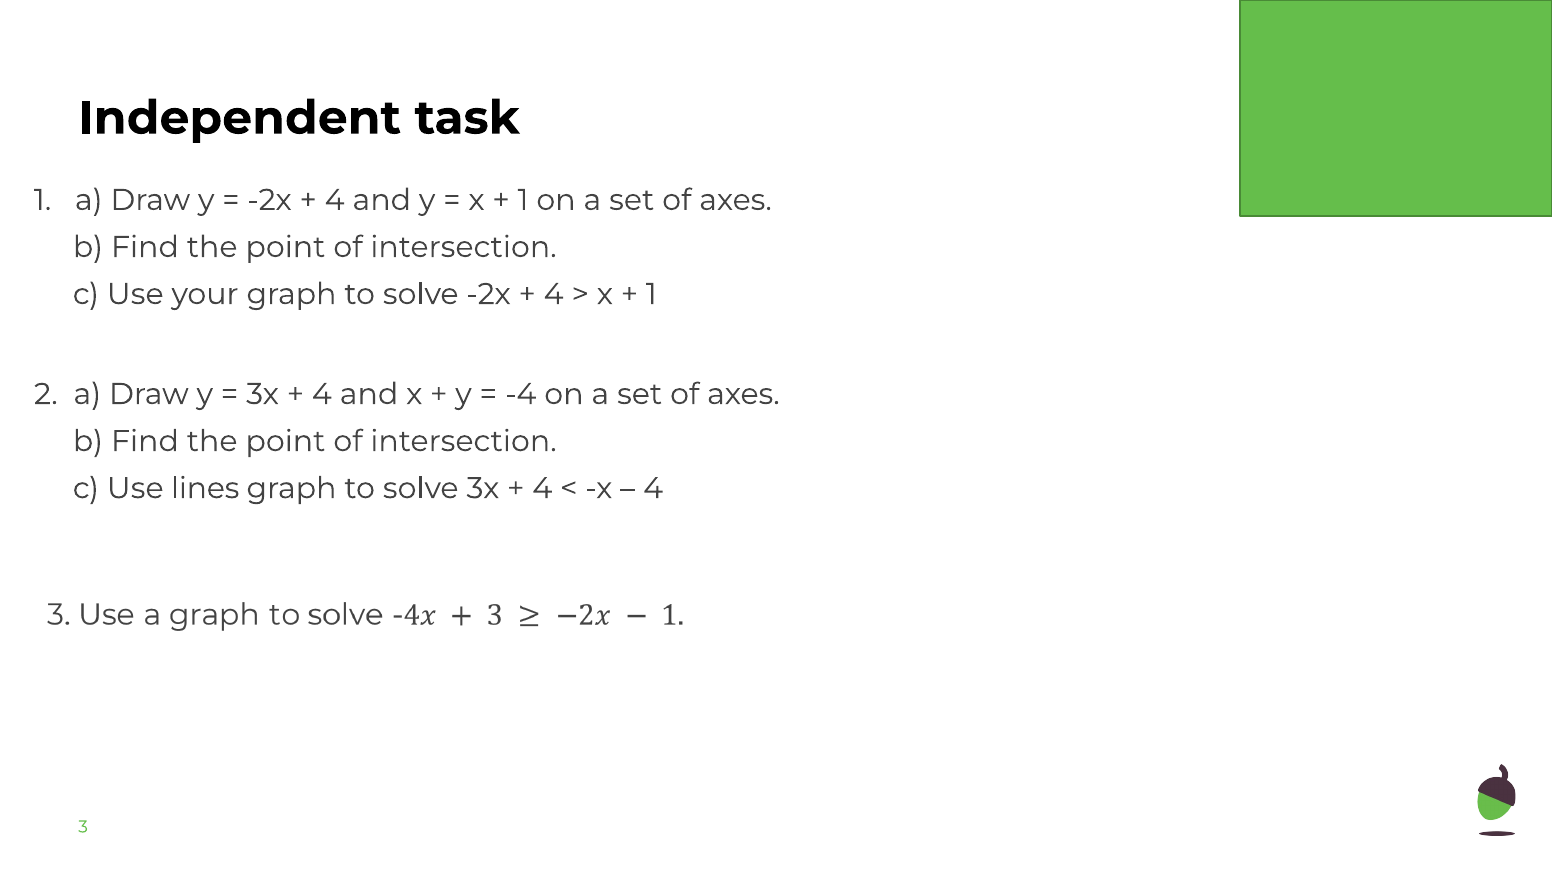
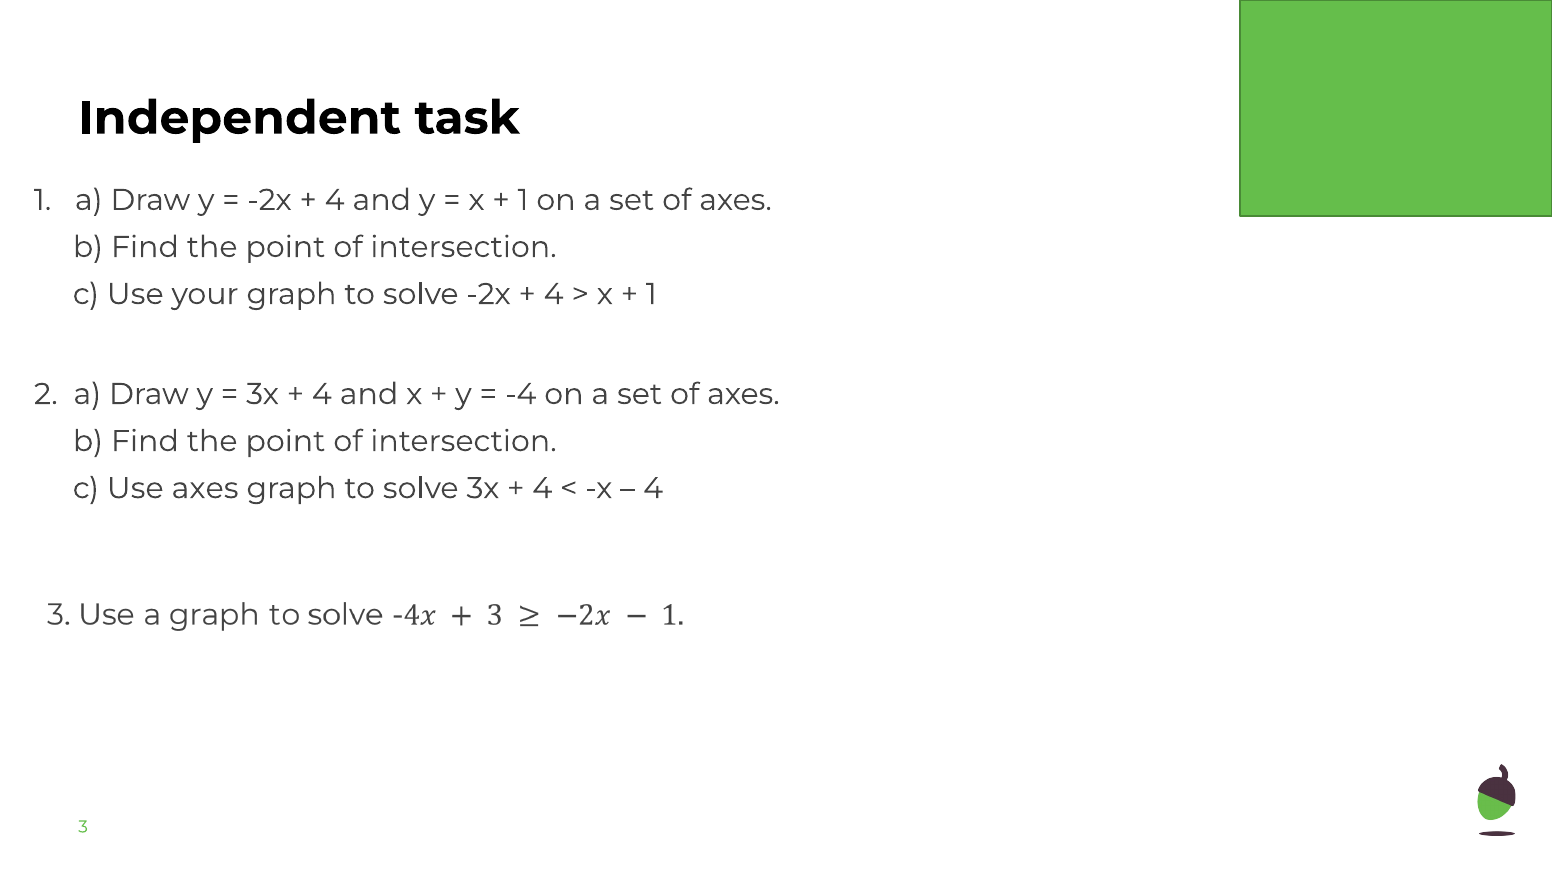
Use lines: lines -> axes (205, 488)
